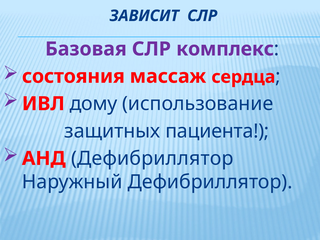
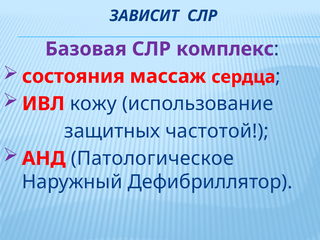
дому: дому -> кожу (93, 104)
пациента: пациента -> частотой (217, 131)
АНД Дефибриллятор: Дефибриллятор -> Патологическое (152, 158)
